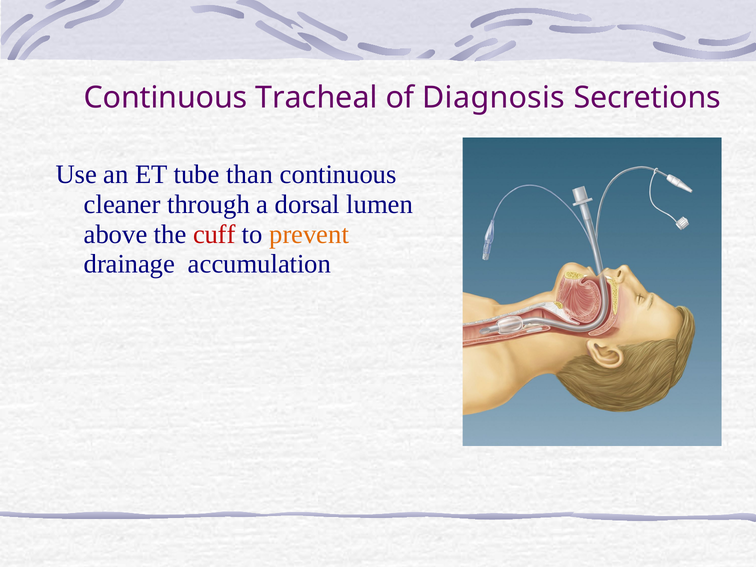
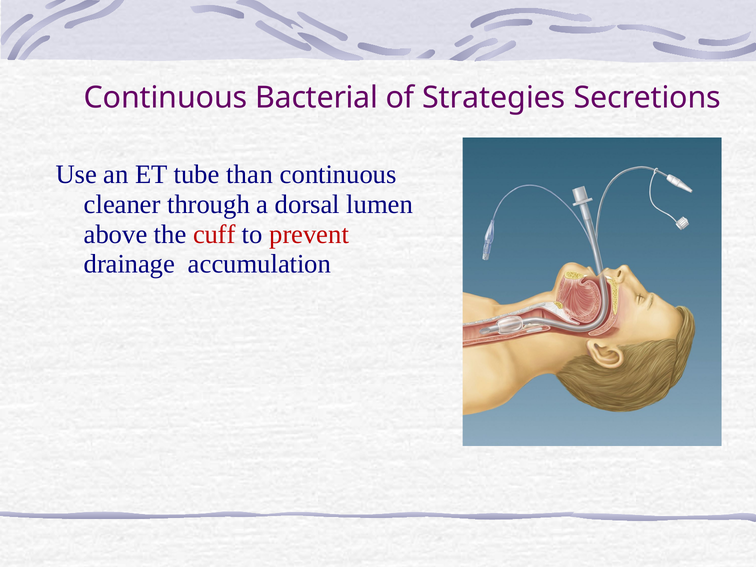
Tracheal: Tracheal -> Bacterial (317, 97)
Diagnosis: Diagnosis -> Strategies (494, 97)
prevent colour: orange -> red (309, 234)
